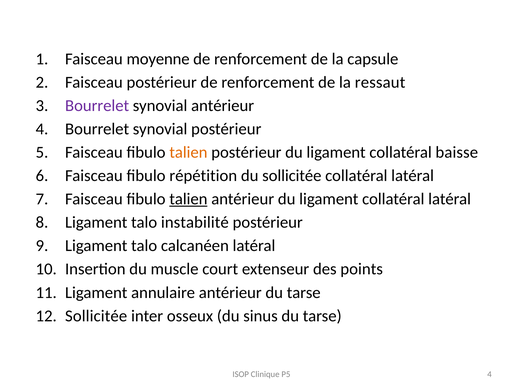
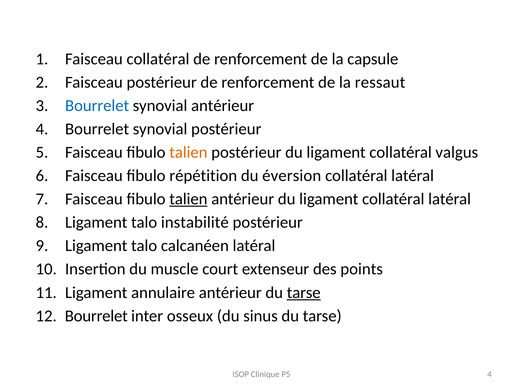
Faisceau moyenne: moyenne -> collatéral (158, 59)
Bourrelet colour: purple -> blue (97, 106)
baisse: baisse -> valgus (457, 152)
du sollicitée: sollicitée -> éversion (292, 176)
tarse underline: none -> present (304, 293)
Sollicitée: Sollicitée -> Bourrelet (96, 316)
